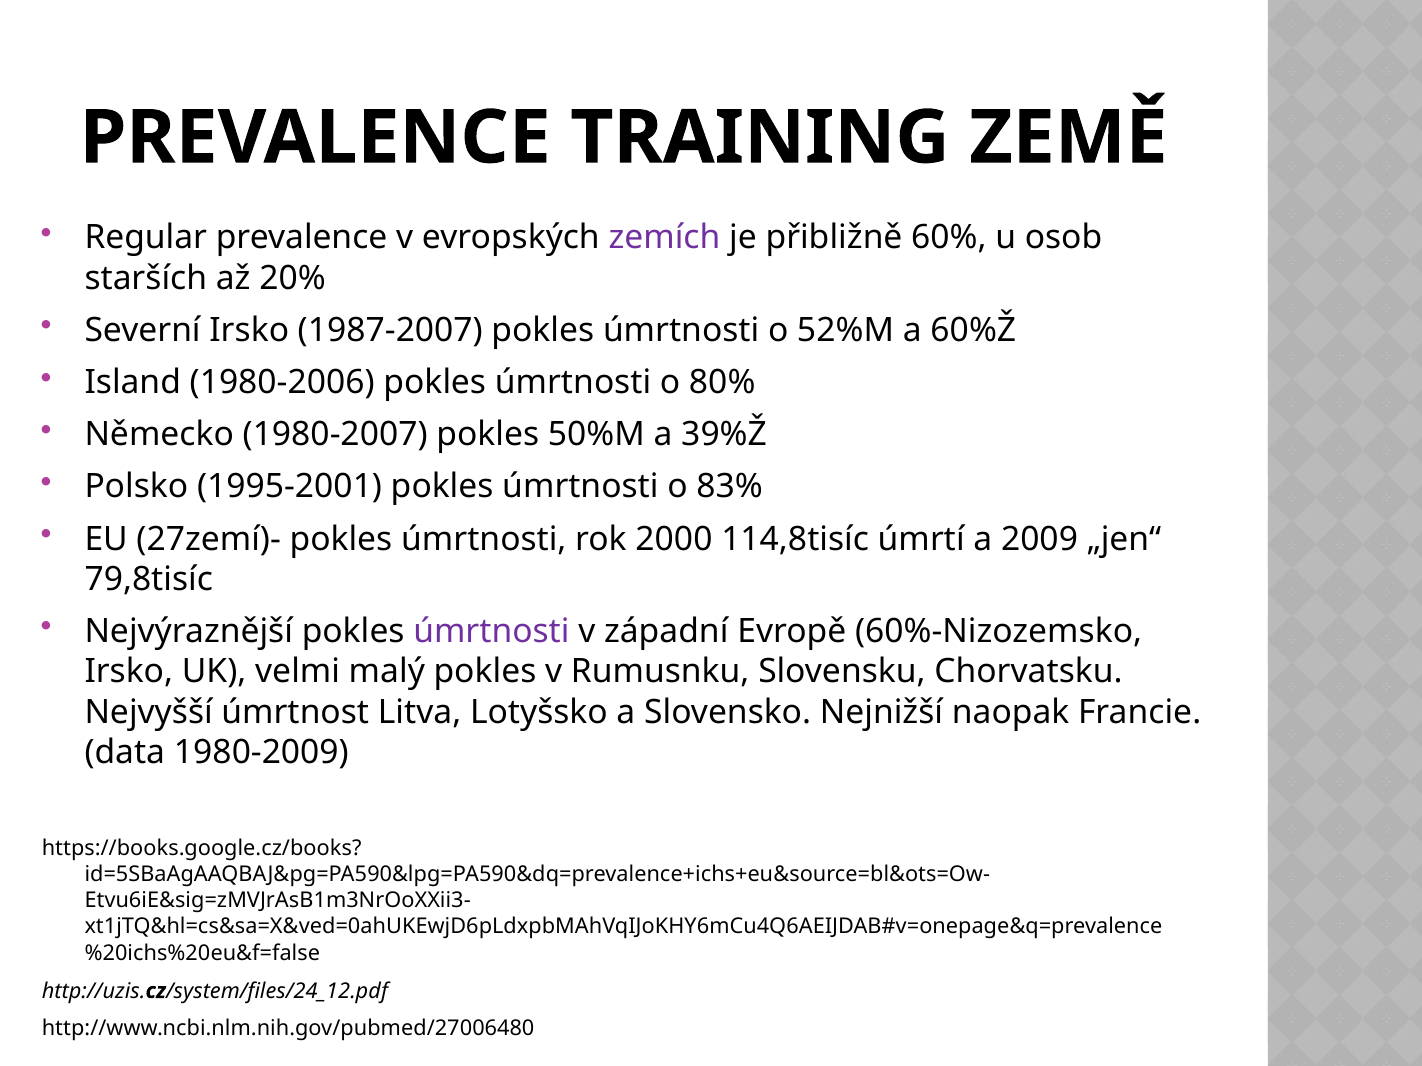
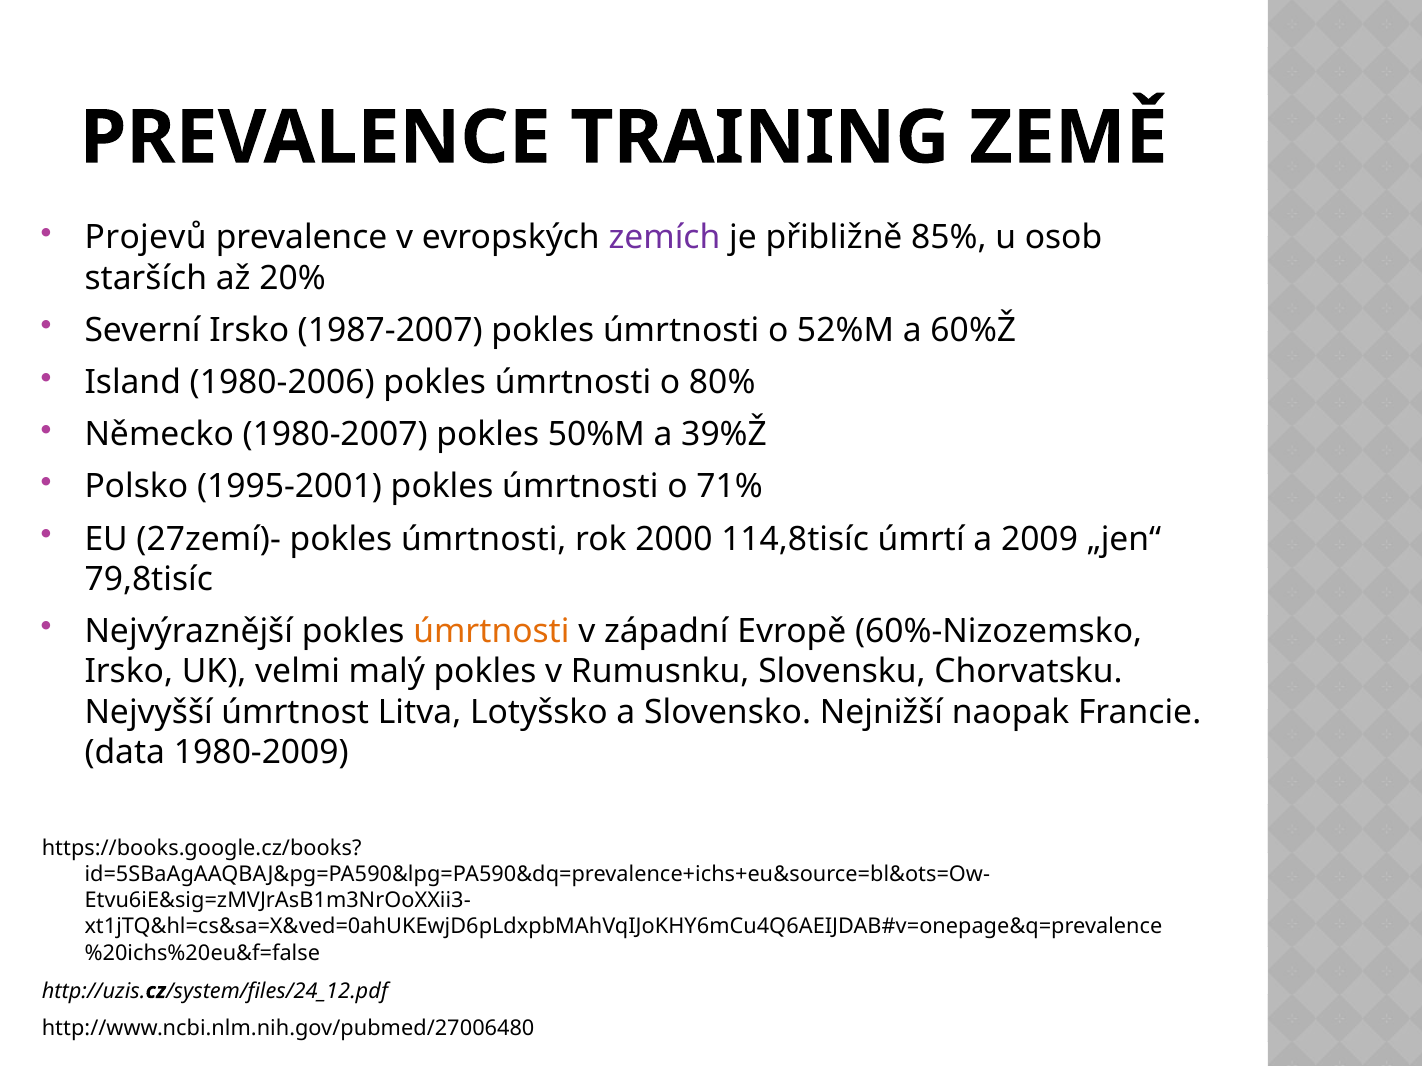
Regular: Regular -> Projevů (146, 238)
60%: 60% -> 85% (949, 238)
83%: 83% -> 71% (730, 487)
úmrtnosti colour: purple -> orange (491, 632)
